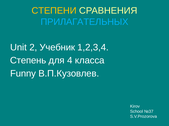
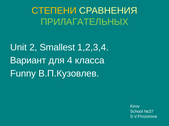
ПРИЛАГАТЕЛЬНЫХ colour: light blue -> light green (85, 22)
Учебник: Учебник -> Smallest (57, 48)
Степень: Степень -> Вариант (28, 61)
